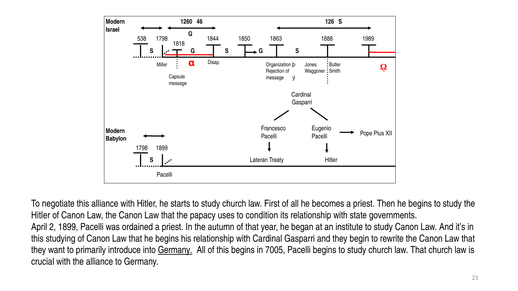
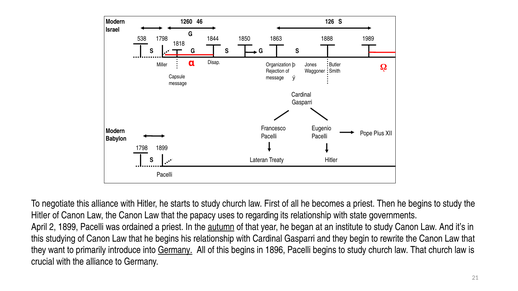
condition: condition -> regarding (262, 215)
autumn underline: none -> present (221, 227)
7005: 7005 -> 1896 (275, 250)
